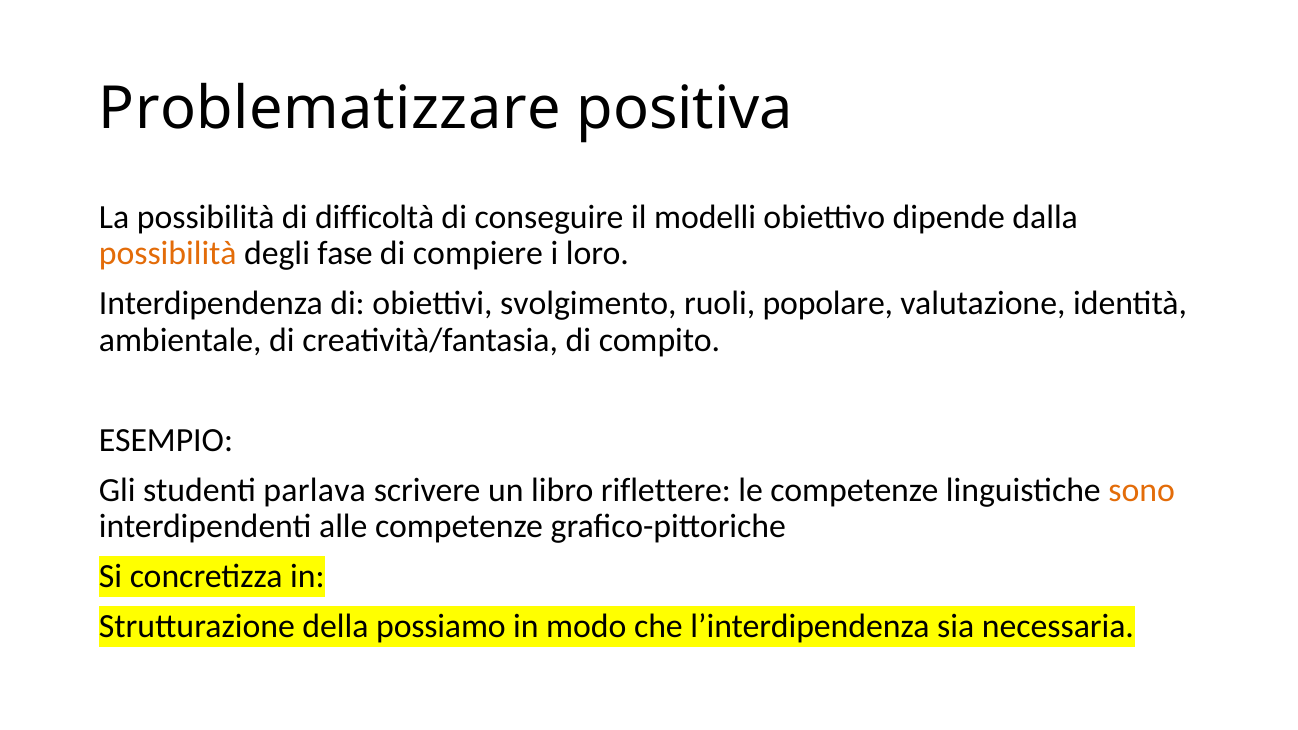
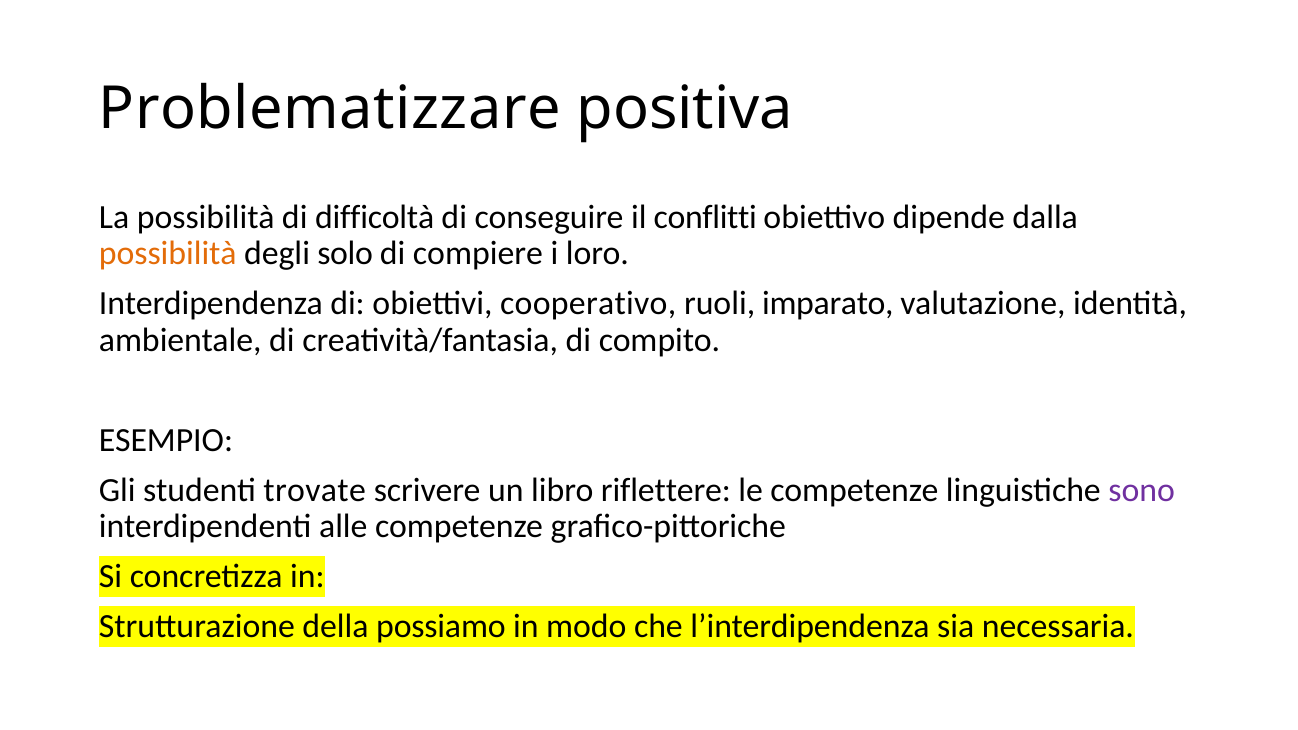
modelli: modelli -> conflitti (705, 217)
fase: fase -> solo (345, 254)
svolgimento: svolgimento -> cooperativo (588, 304)
popolare: popolare -> imparato (828, 304)
parlava: parlava -> trovate (315, 490)
sono colour: orange -> purple (1142, 490)
